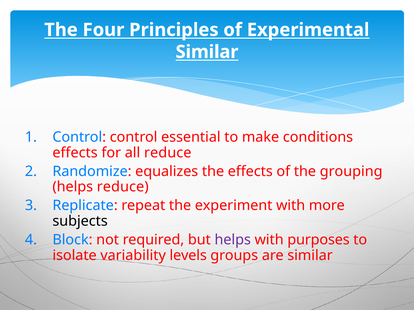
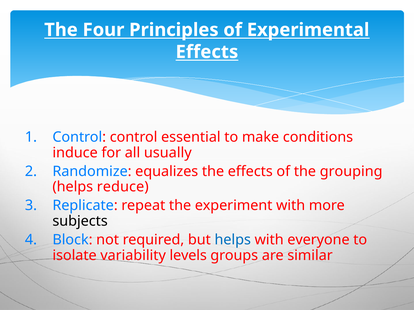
Similar: Similar -> Effects (207, 52)
effects: effects -> induce (75, 153)
all reduce: reduce -> usually (168, 153)
helps colour: purple -> blue (233, 240)
purposes: purposes -> everyone (318, 240)
